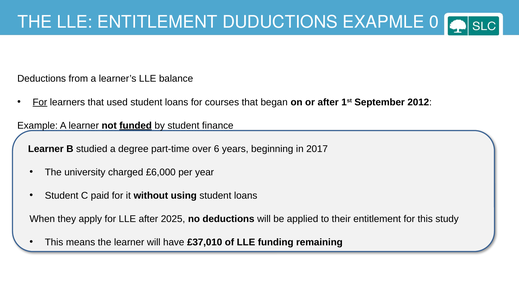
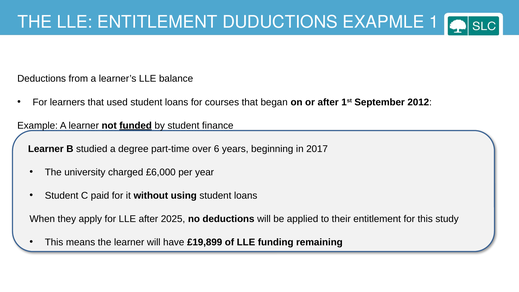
0: 0 -> 1 (434, 22)
For underline: present -> none (40, 102)
£37,010: £37,010 -> £19,899 (205, 242)
